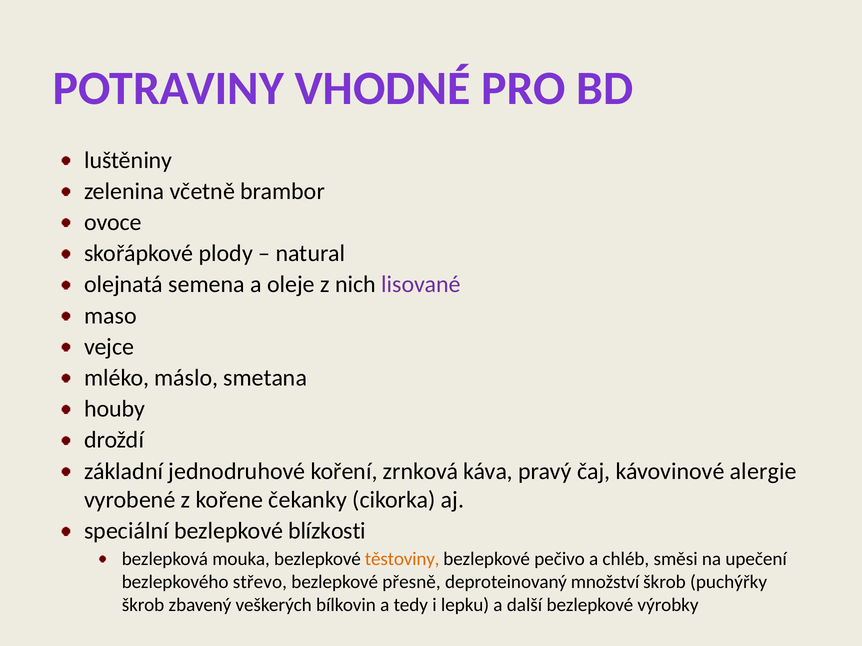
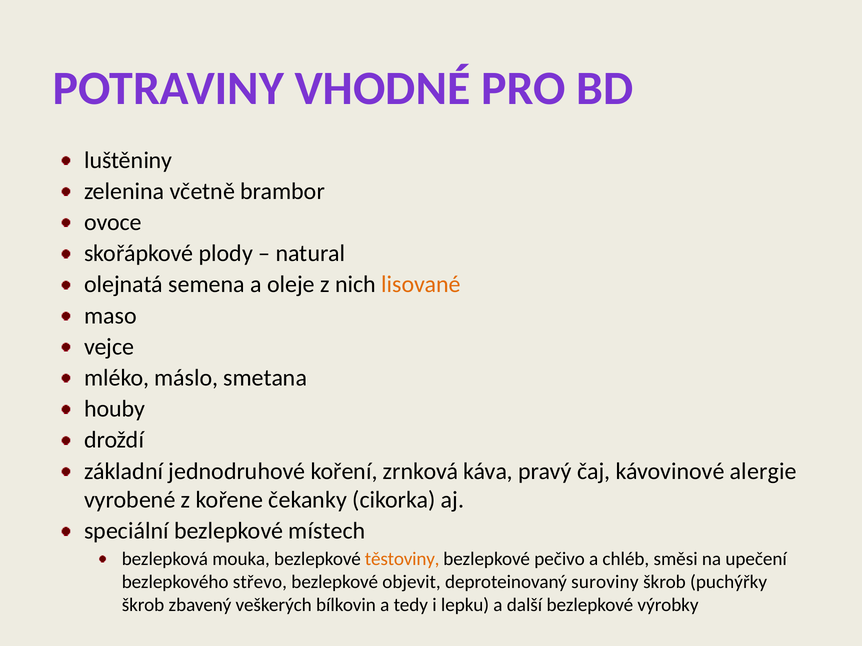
lisované colour: purple -> orange (421, 285)
blízkosti: blízkosti -> místech (327, 531)
přesně: přesně -> objevit (412, 582)
množství: množství -> suroviny (605, 582)
